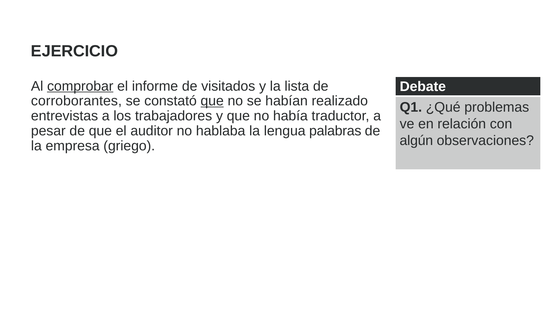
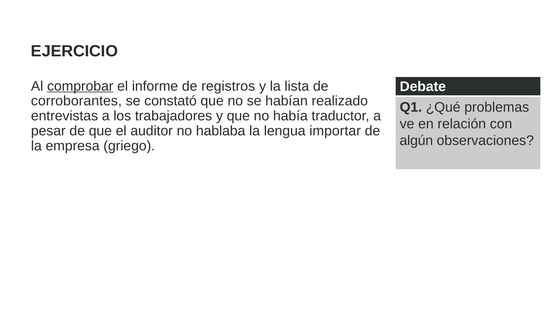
visitados: visitados -> registros (228, 86)
que underline: present -> none (212, 101)
palabras: palabras -> importar (335, 131)
